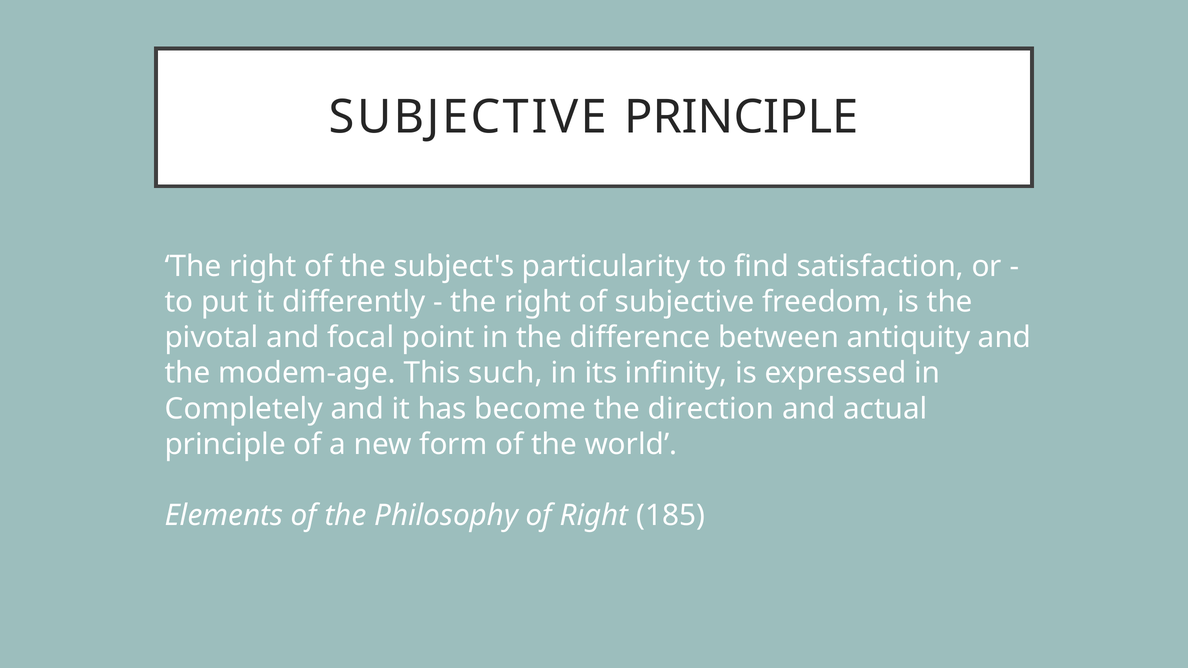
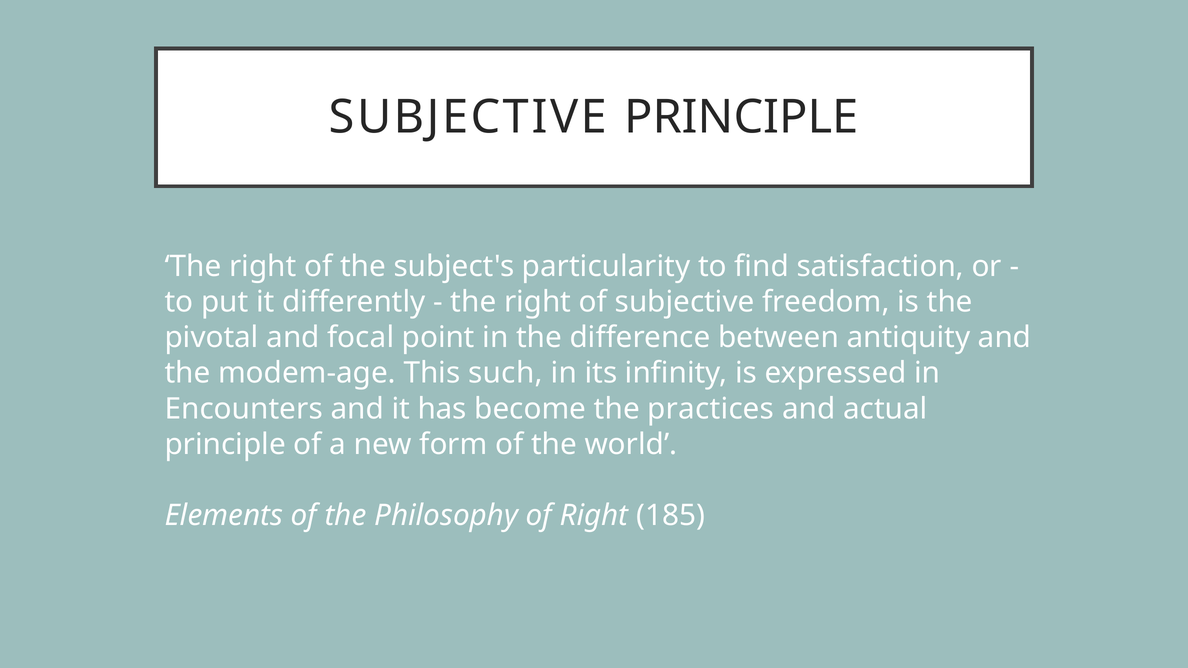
Completely: Completely -> Encounters (244, 409)
direction: direction -> practices (711, 409)
